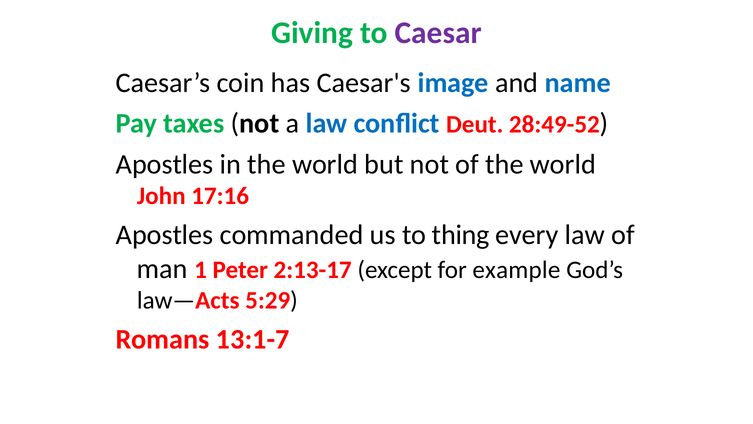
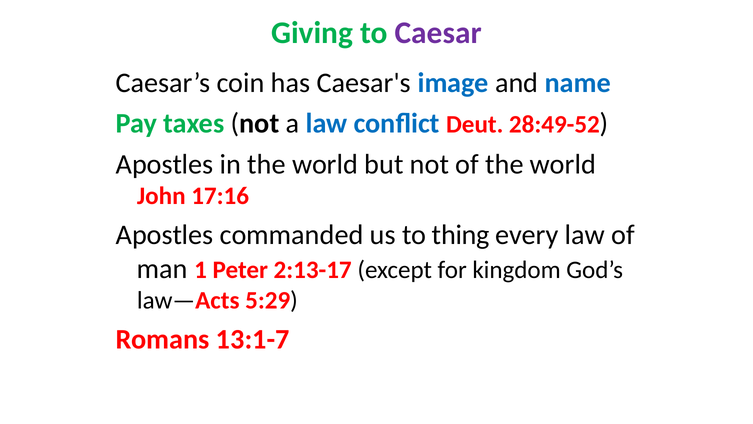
example: example -> kingdom (517, 270)
